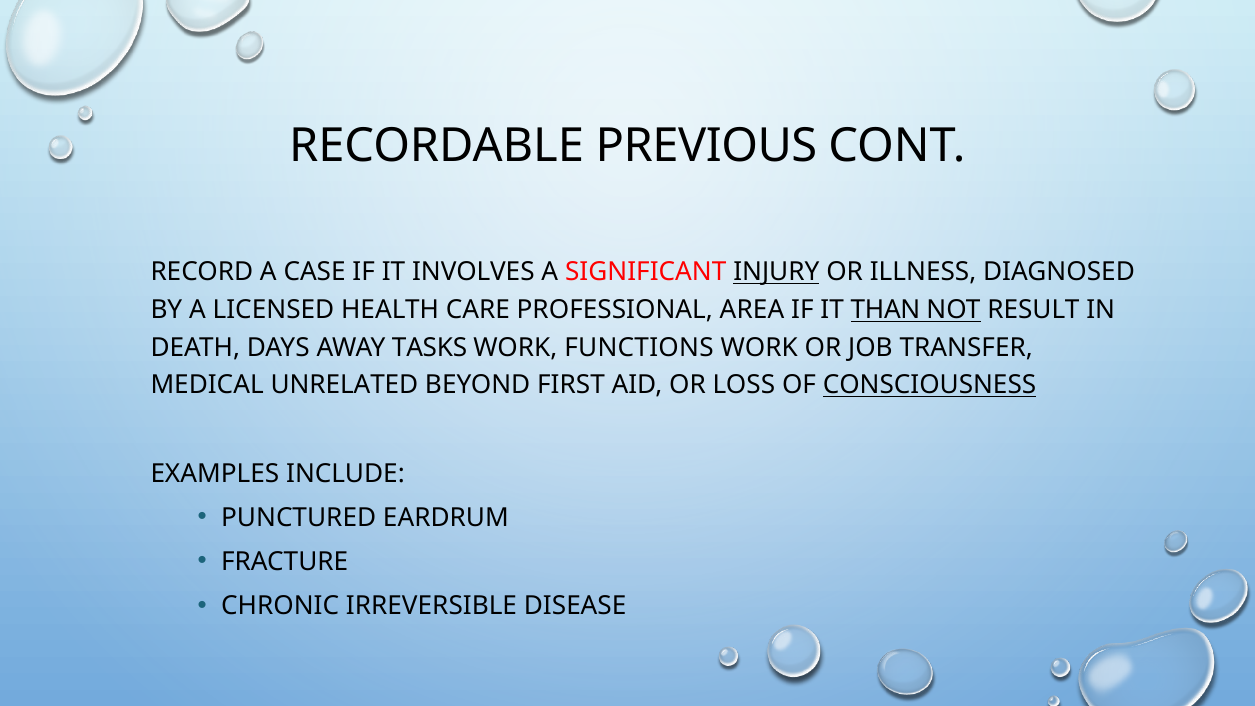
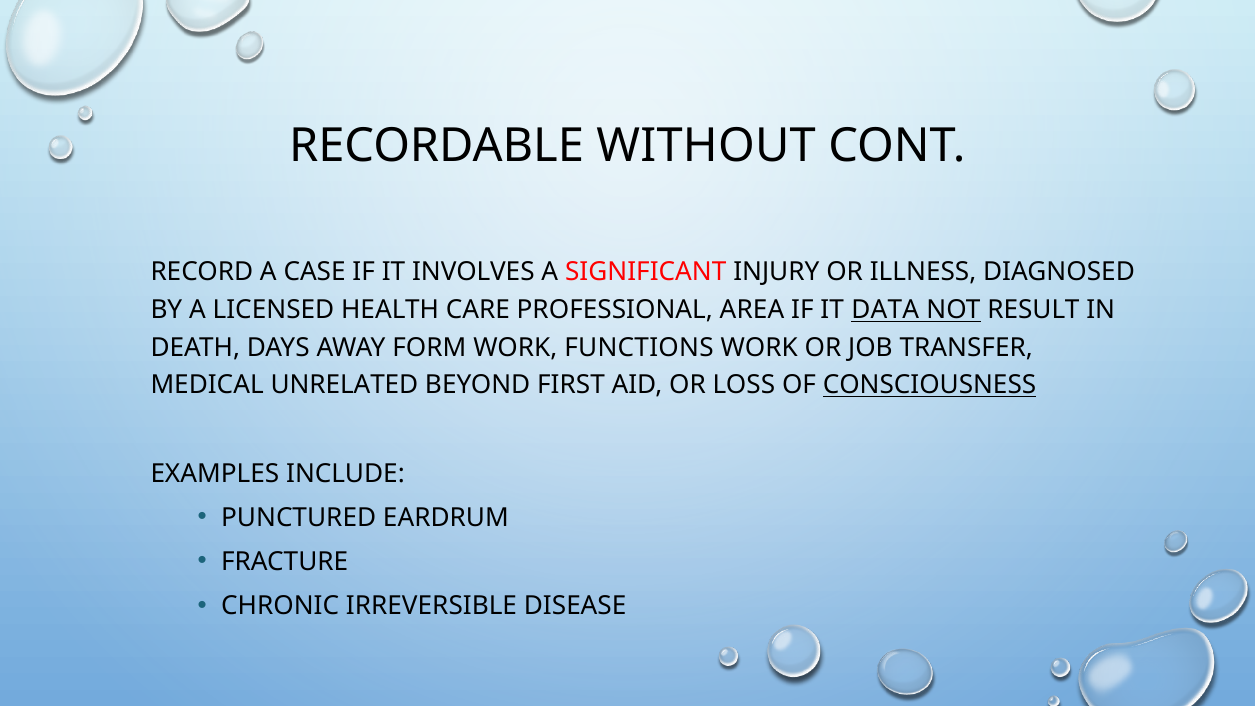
PREVIOUS: PREVIOUS -> WITHOUT (706, 145)
INJURY underline: present -> none (776, 272)
THAN: THAN -> DATA (885, 310)
TASKS: TASKS -> FORM (429, 347)
